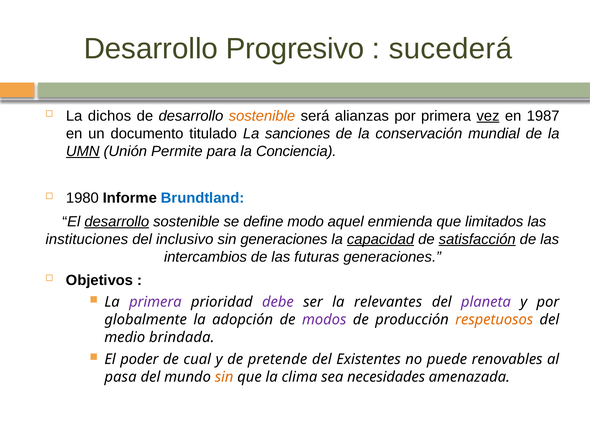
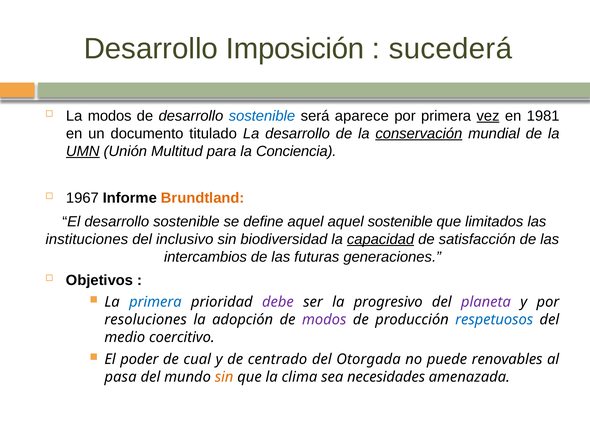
Progresivo: Progresivo -> Imposición (295, 49)
La dichos: dichos -> modos (110, 116)
sostenible colour: orange -> blue (262, 116)
alianzas: alianzas -> aparece (362, 116)
1987: 1987 -> 1981 (543, 116)
La sanciones: sanciones -> desarrollo (298, 134)
conservación underline: none -> present (419, 134)
Permite: Permite -> Multitud (177, 151)
1980: 1980 -> 1967 (82, 198)
Brundtland colour: blue -> orange (203, 198)
desarrollo underline: present -> none (117, 222)
define modo: modo -> aquel (306, 222)
aquel enmienda: enmienda -> sostenible (400, 222)
sin generaciones: generaciones -> biodiversidad (284, 239)
satisfacción underline: present -> none (477, 239)
primera colour: purple -> blue (155, 302)
relevantes: relevantes -> progresivo (388, 302)
globalmente: globalmente -> resoluciones (146, 320)
respetuosos colour: orange -> blue (494, 320)
brindada: brindada -> coercitivo (182, 338)
pretende: pretende -> centrado (277, 360)
Existentes: Existentes -> Otorgada (368, 360)
